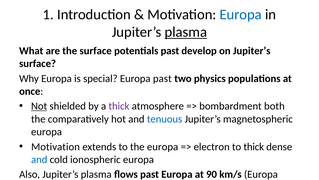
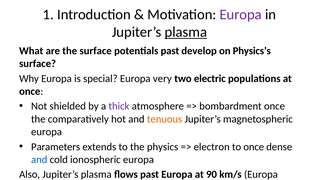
Europa colour: blue -> purple (241, 14)
on Jupiter’s: Jupiter’s -> Physics’s (252, 51)
Europa past: past -> very (162, 78)
physics: physics -> electric (210, 78)
Not underline: present -> none (39, 106)
bombardment both: both -> once (274, 106)
tenuous colour: blue -> orange (165, 119)
Motivation: Motivation -> Parameters (56, 146)
the europa: europa -> physics (163, 146)
to thick: thick -> once (254, 146)
